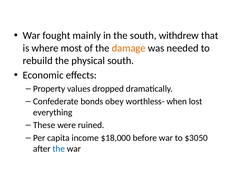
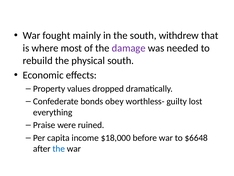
damage colour: orange -> purple (129, 48)
when: when -> guilty (177, 101)
These: These -> Praise (44, 125)
$3050: $3050 -> $6648 (196, 137)
